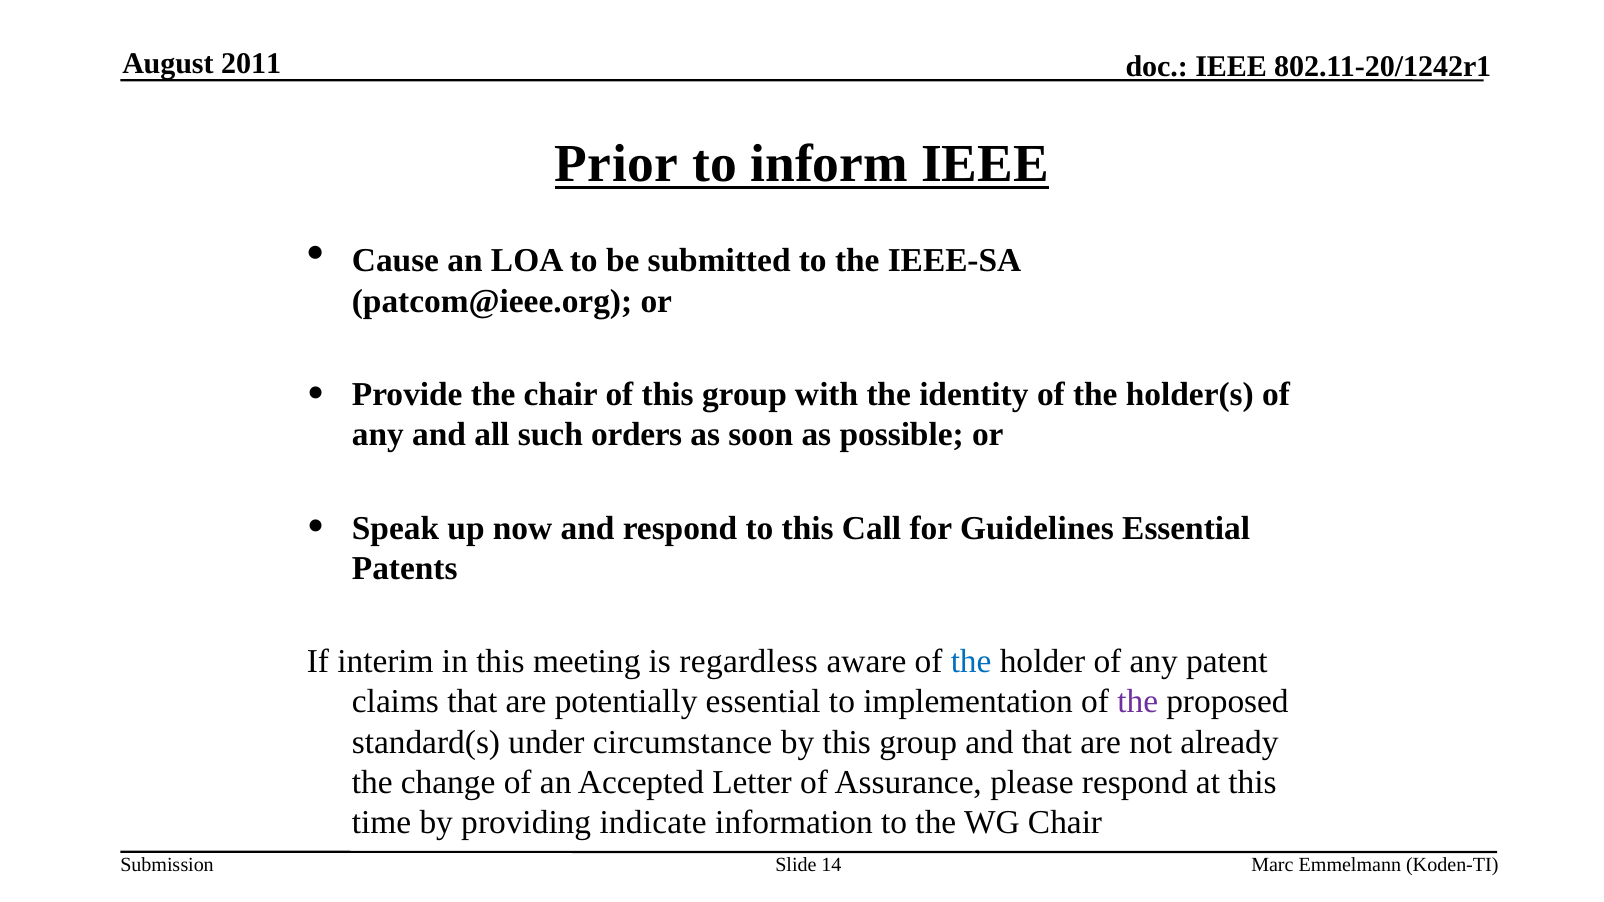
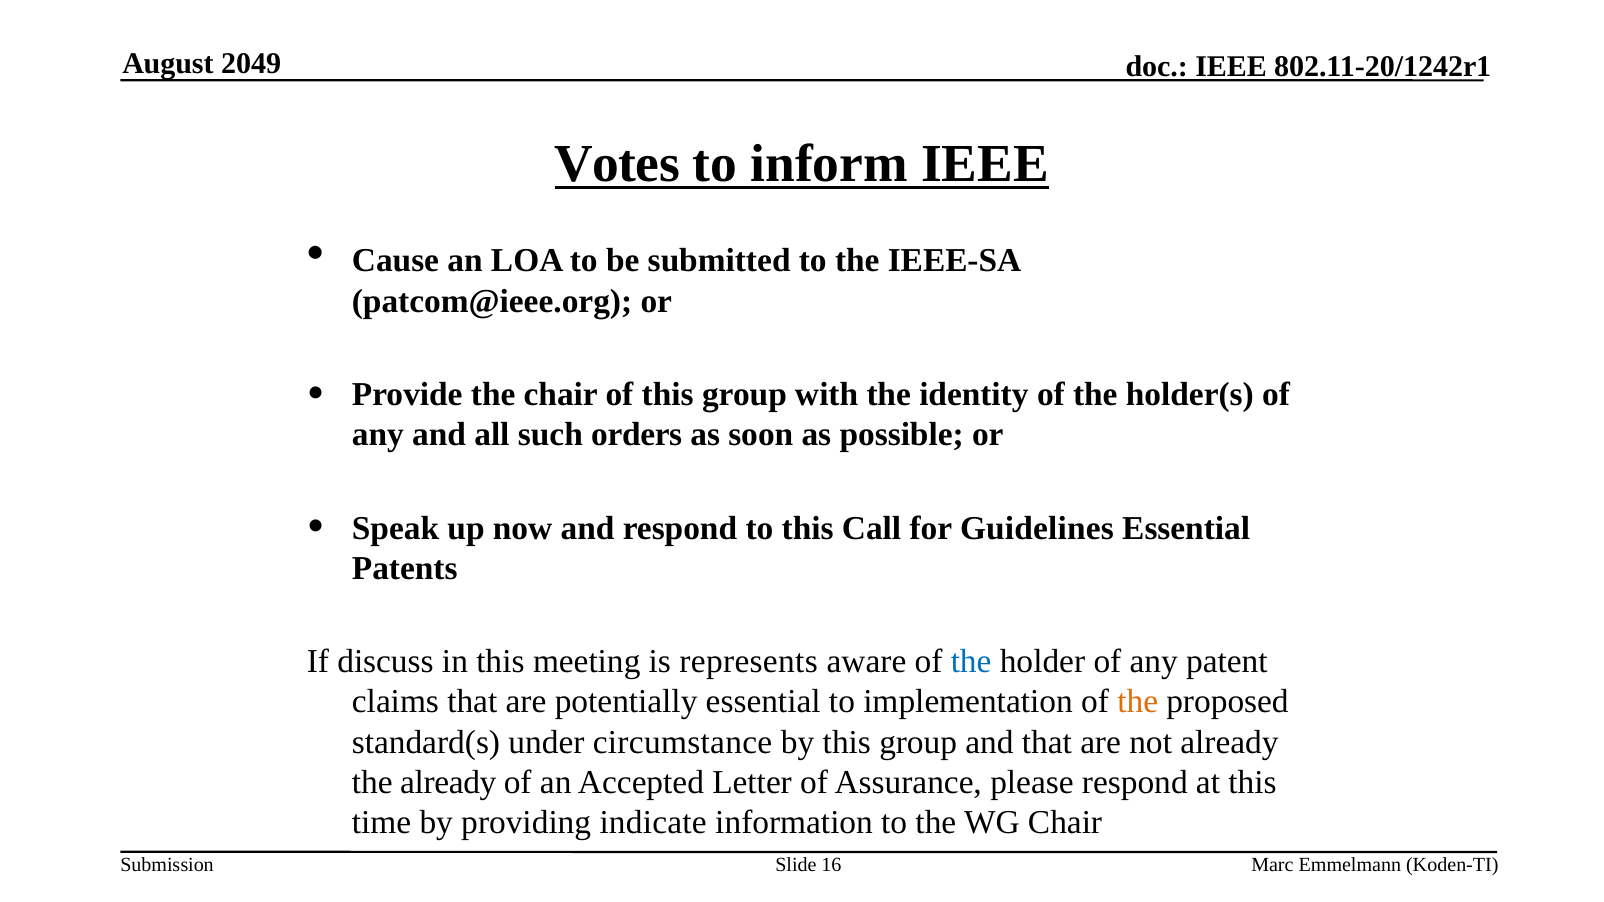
2011: 2011 -> 2049 (251, 64)
Prior: Prior -> Votes (617, 164)
interim: interim -> discuss (385, 662)
regardless: regardless -> represents (749, 662)
the colour: purple -> orange (1138, 702)
the change: change -> already (448, 782)
14: 14 -> 16 (831, 865)
